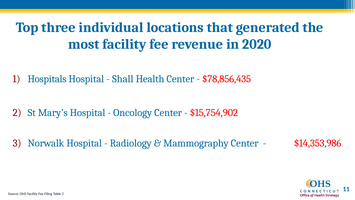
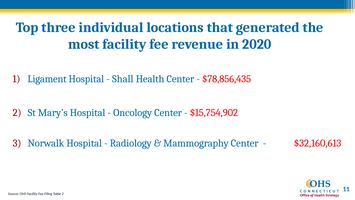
Hospitals: Hospitals -> Ligament (47, 79)
$14,353,986: $14,353,986 -> $32,160,613 (318, 143)
